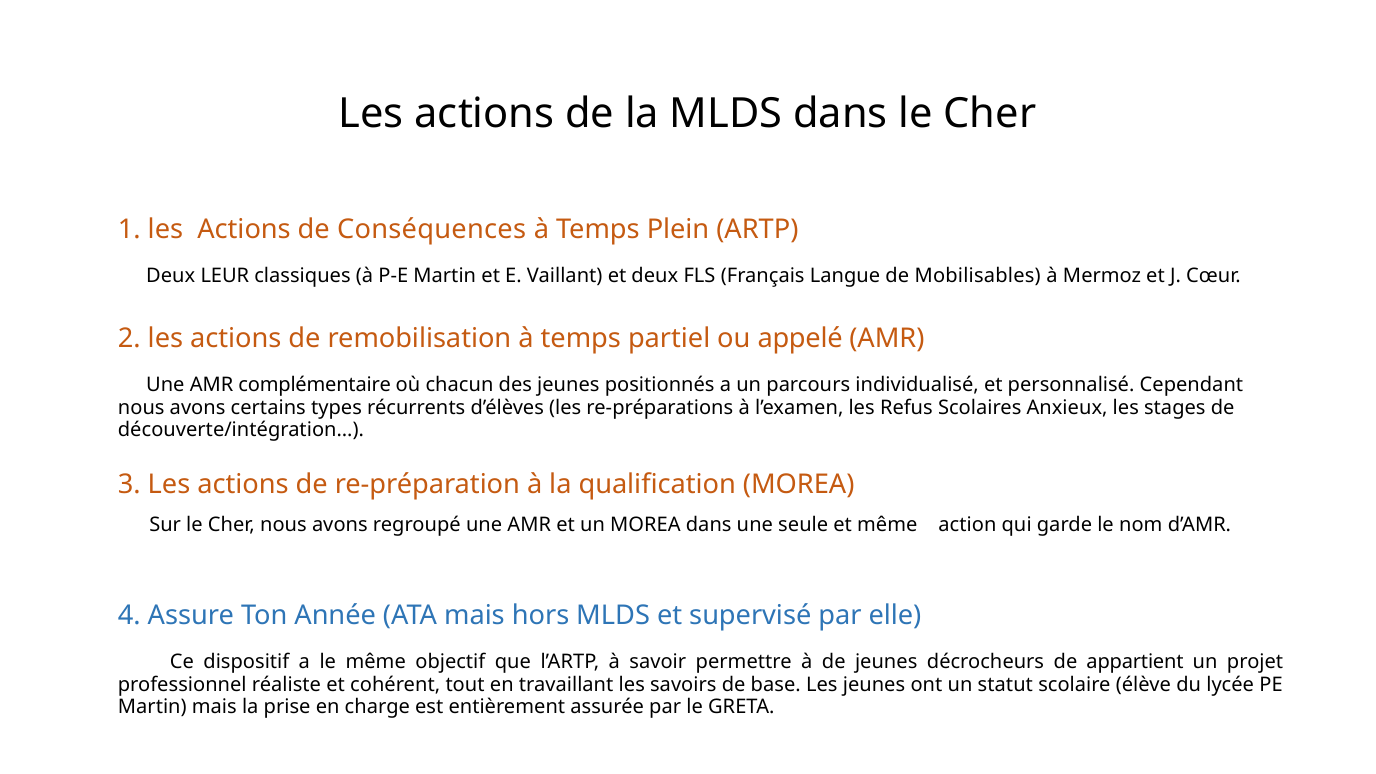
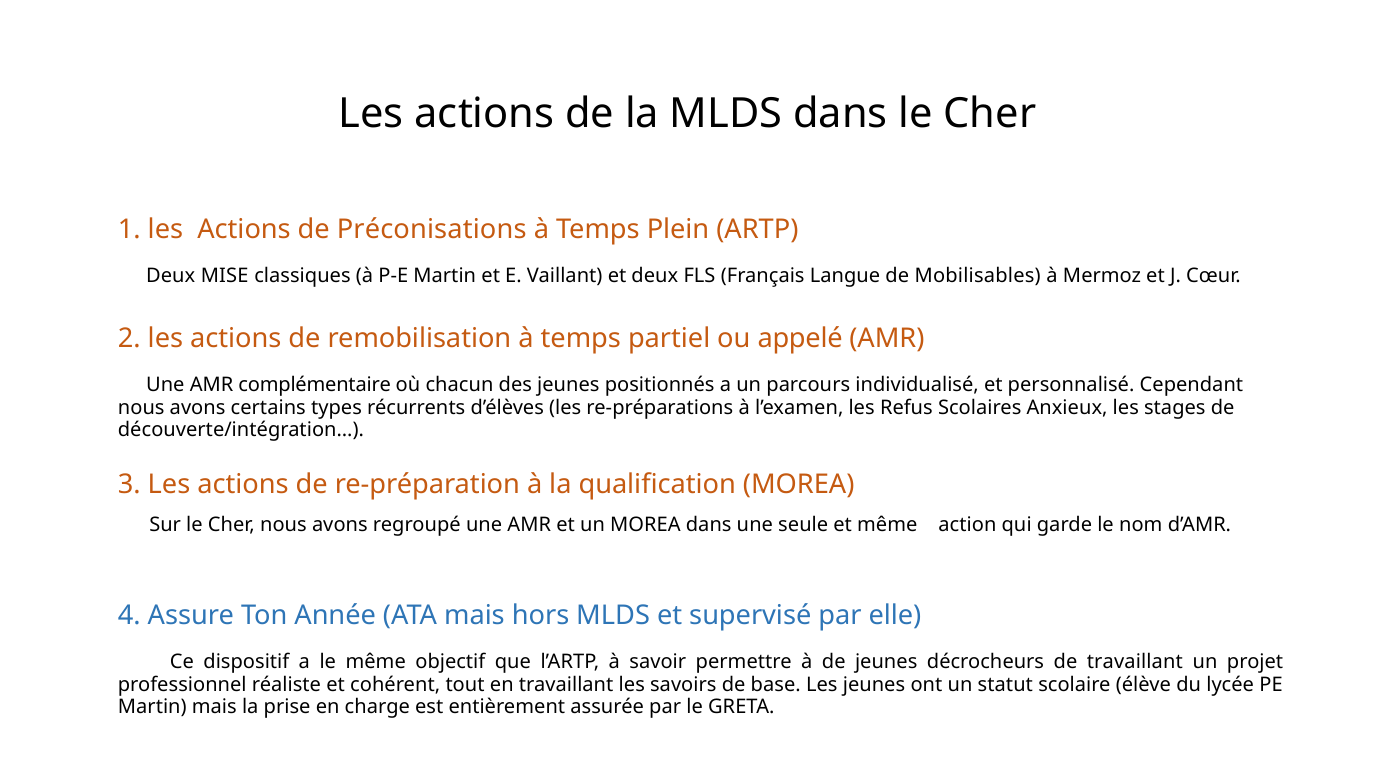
Conséquences: Conséquences -> Préconisations (432, 230)
LEUR: LEUR -> MISE (225, 276)
de appartient: appartient -> travaillant (1135, 662)
